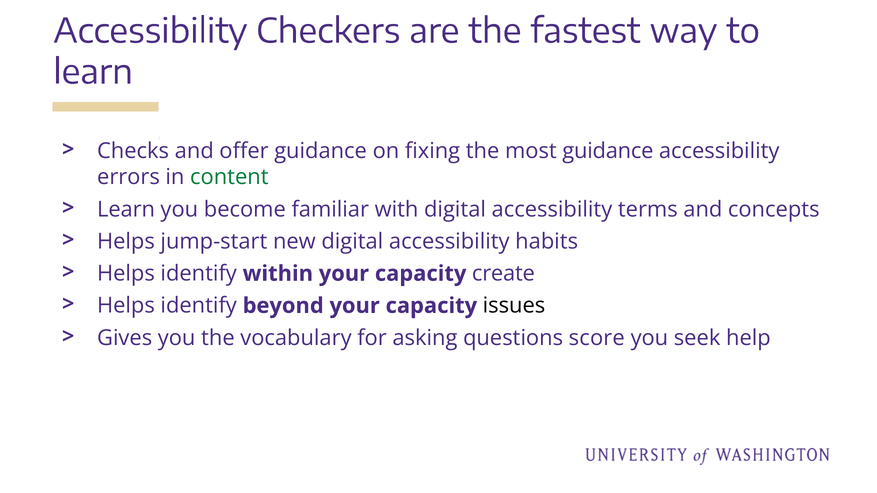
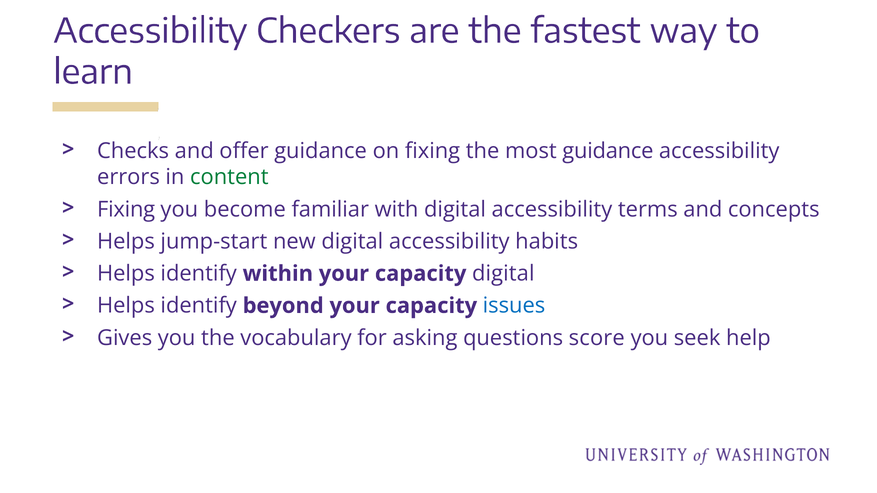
Learn: Learn -> Fixing (126, 209)
capacity create: create -> digital (503, 274)
issues colour: black -> blue (514, 306)
